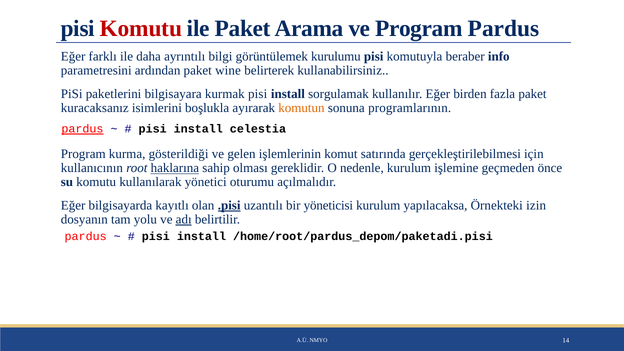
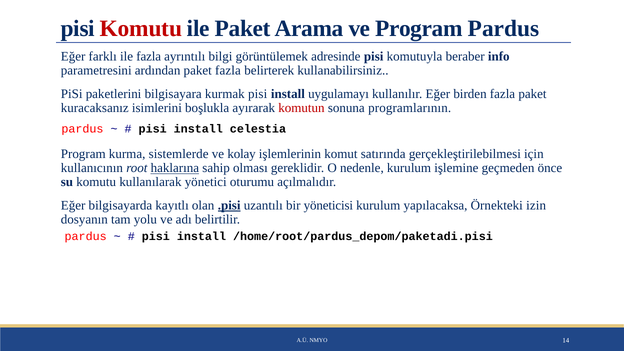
ile daha: daha -> fazla (149, 57)
kurulumu: kurulumu -> adresinde (336, 57)
paket wine: wine -> fazla (228, 71)
sorgulamak: sorgulamak -> uygulamayı (339, 94)
komutun colour: orange -> red (301, 108)
pardus underline: present -> none (82, 129)
gösterildiği: gösterildiği -> sistemlerde (179, 154)
gelen: gelen -> kolay (242, 154)
adı underline: present -> none (184, 219)
